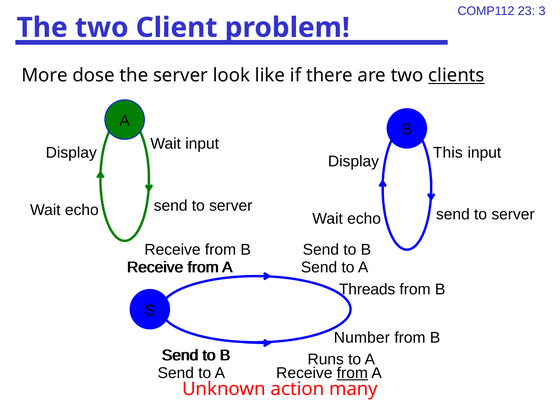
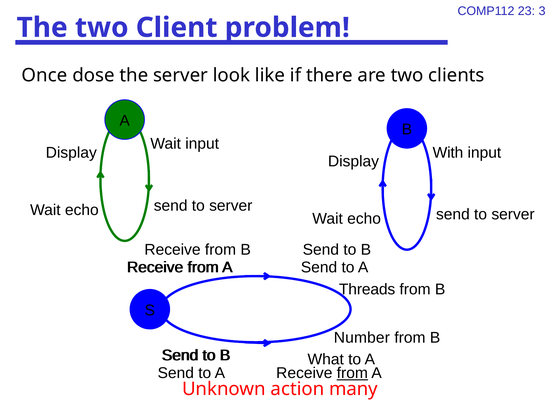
More: More -> Once (44, 75)
clients underline: present -> none (456, 75)
This: This -> With (448, 153)
Runs: Runs -> What (326, 359)
